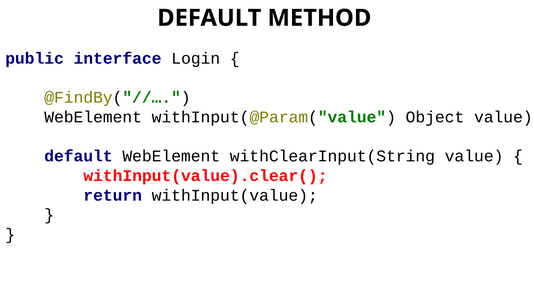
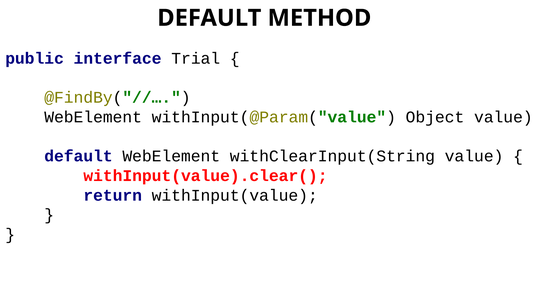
Login: Login -> Trial (196, 59)
